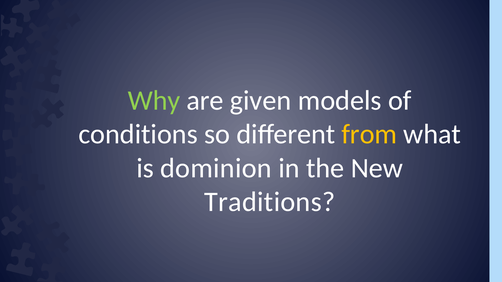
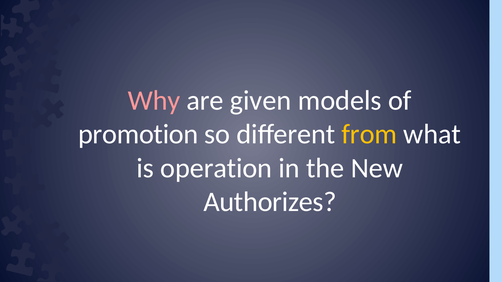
Why colour: light green -> pink (154, 101)
conditions: conditions -> promotion (138, 135)
dominion: dominion -> operation (216, 168)
Traditions: Traditions -> Authorizes (270, 202)
